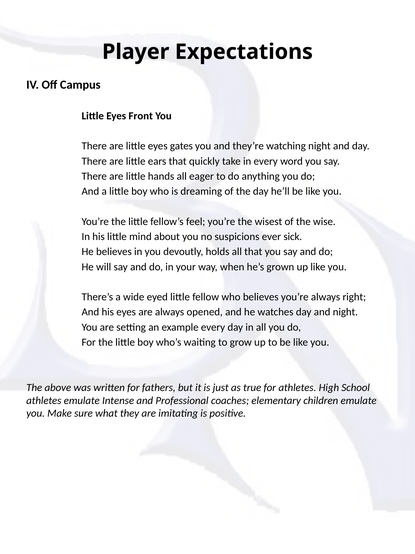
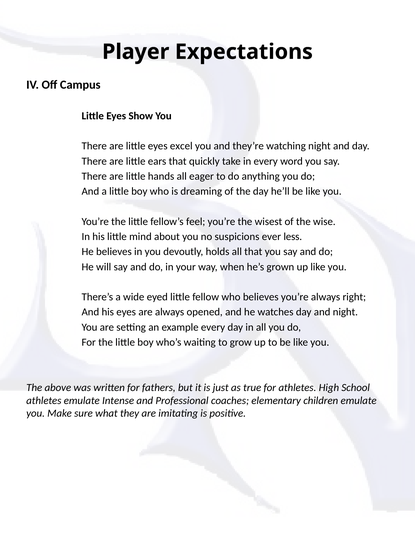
Front: Front -> Show (141, 116)
gates: gates -> excel (181, 146)
sick: sick -> less (293, 236)
